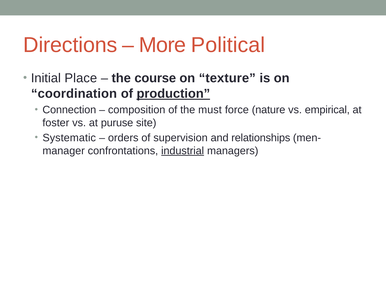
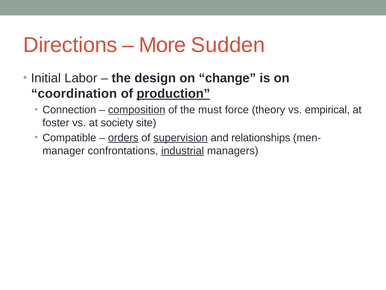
Political: Political -> Sudden (228, 45)
Place: Place -> Labor (81, 78)
course: course -> design (155, 78)
texture: texture -> change (227, 78)
composition underline: none -> present (137, 110)
nature: nature -> theory (269, 110)
puruse: puruse -> society (117, 123)
Systematic: Systematic -> Compatible (69, 138)
orders underline: none -> present (123, 138)
supervision underline: none -> present (181, 138)
